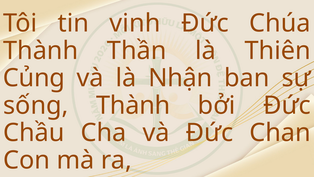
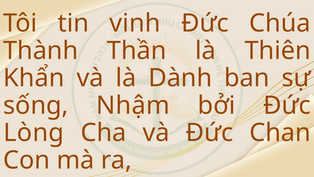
Củng: Củng -> Khẩn (34, 78)
Nhận: Nhận -> Dành (180, 78)
sống Thành: Thành -> Nhậm (133, 105)
Chầu: Chầu -> Lòng (34, 133)
